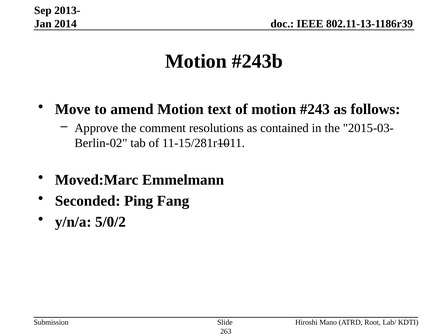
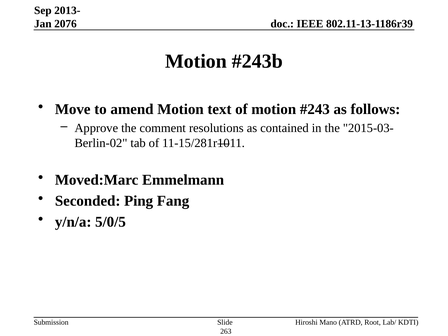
2014: 2014 -> 2076 (65, 24)
5/0/2: 5/0/2 -> 5/0/5 (110, 222)
